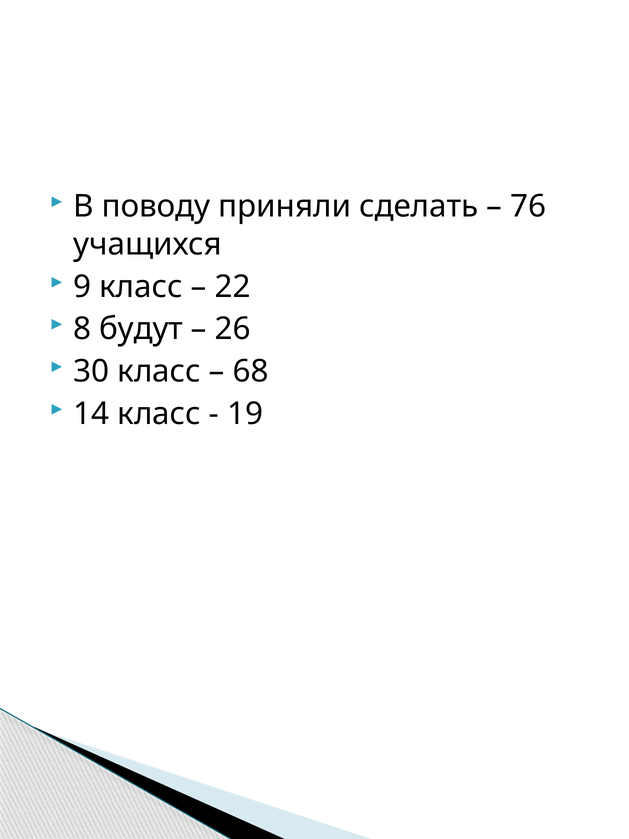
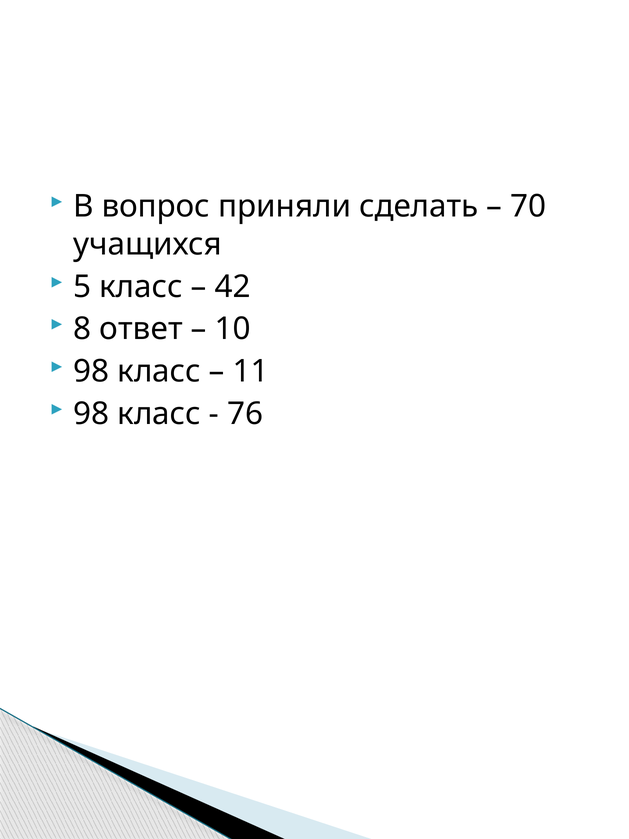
поводу: поводу -> вопрос (156, 206)
76: 76 -> 70 (528, 206)
9: 9 -> 5 (82, 287)
22: 22 -> 42 (233, 287)
будут: будут -> ответ (141, 329)
26: 26 -> 10 (233, 329)
30: 30 -> 98 (91, 371)
68: 68 -> 11 (251, 371)
14: 14 -> 98 (91, 414)
19: 19 -> 76 (245, 414)
